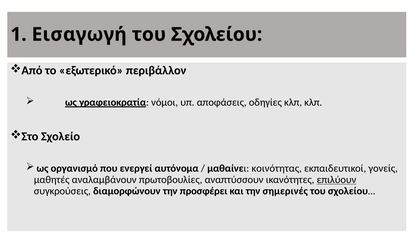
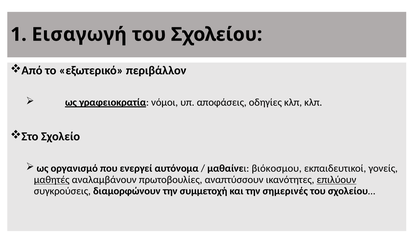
κοινότητας: κοινότητας -> βιόκοσμου (277, 168)
μαθητές underline: none -> present (52, 179)
προσφέρει: προσφέρει -> συμμετοχή (204, 191)
